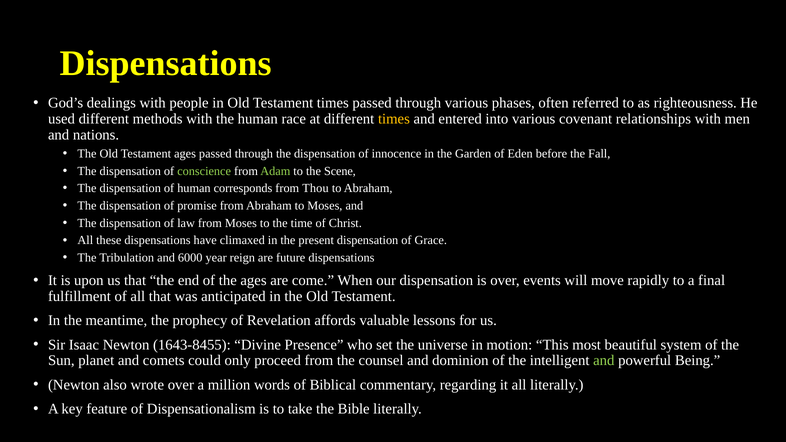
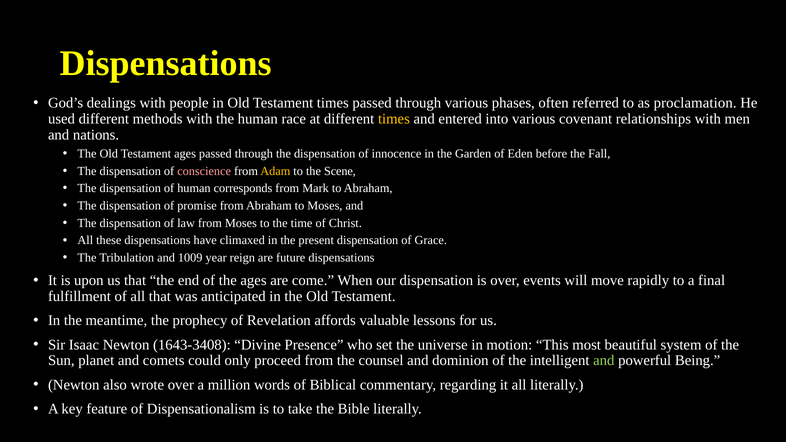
righteousness: righteousness -> proclamation (695, 103)
conscience colour: light green -> pink (204, 171)
Adam colour: light green -> yellow (275, 171)
Thou: Thou -> Mark (316, 188)
6000: 6000 -> 1009 (190, 258)
1643-8455: 1643-8455 -> 1643-3408 (192, 345)
